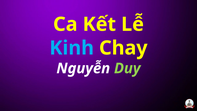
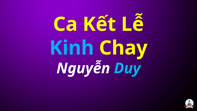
Duy colour: light green -> light blue (127, 68)
